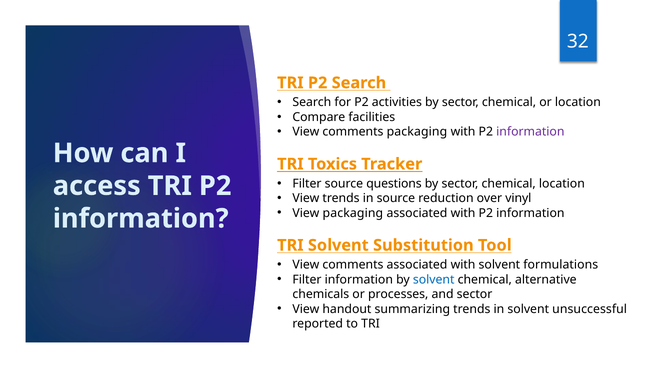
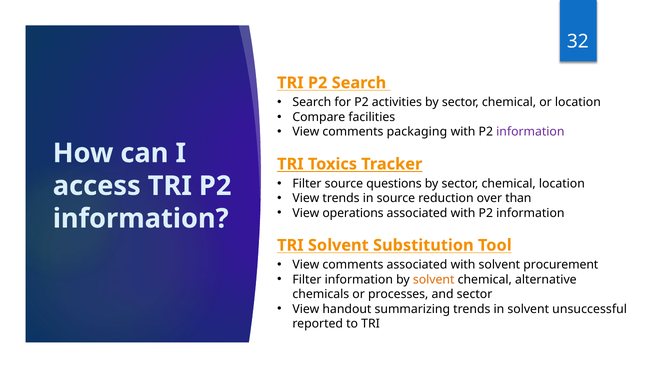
vinyl: vinyl -> than (518, 198)
View packaging: packaging -> operations (353, 213)
formulations: formulations -> procurement (561, 265)
solvent colour: blue -> orange (434, 279)
